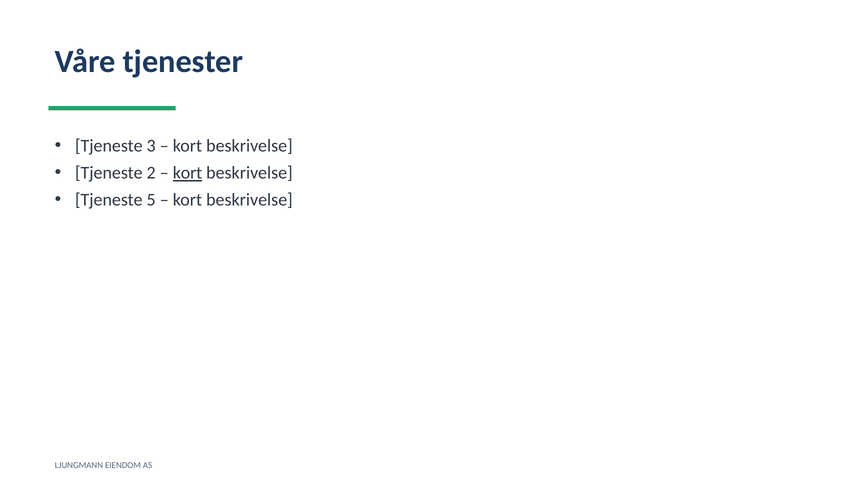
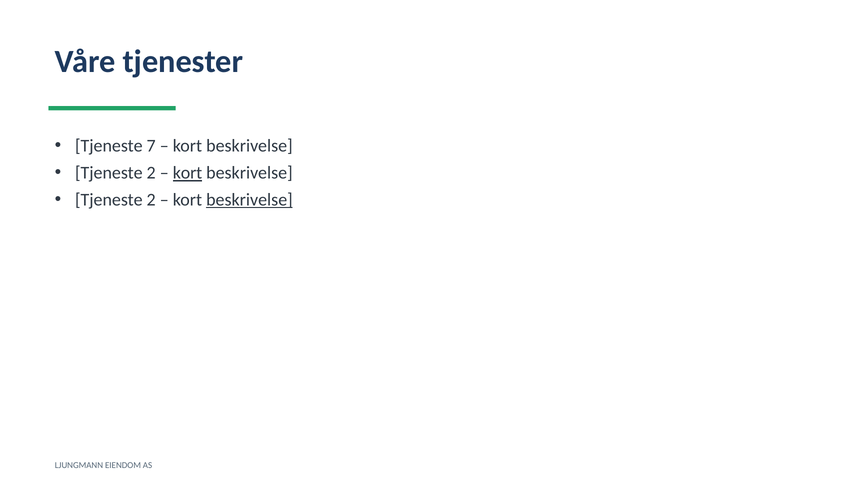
3: 3 -> 7 (151, 146)
5: 5 -> 2 (151, 200)
beskrivelse underline: none -> present (249, 200)
